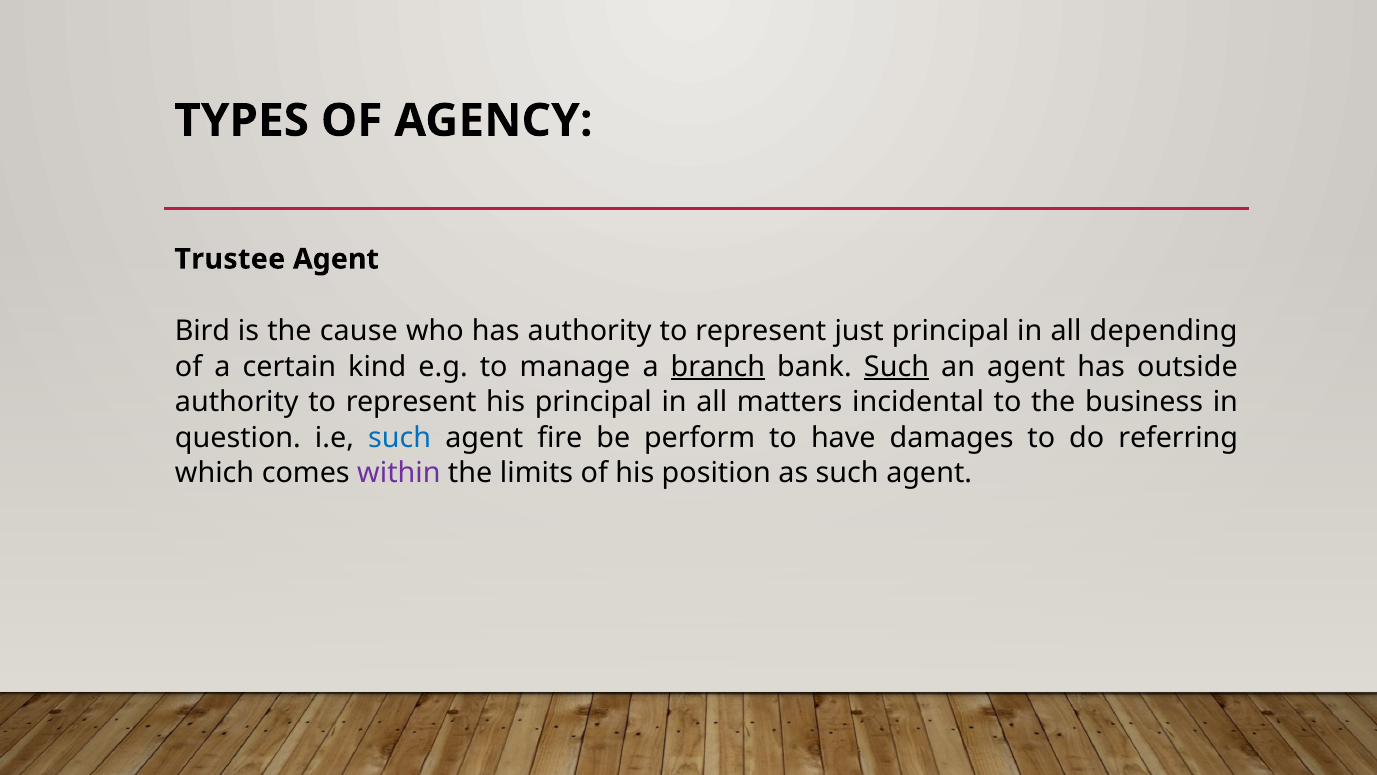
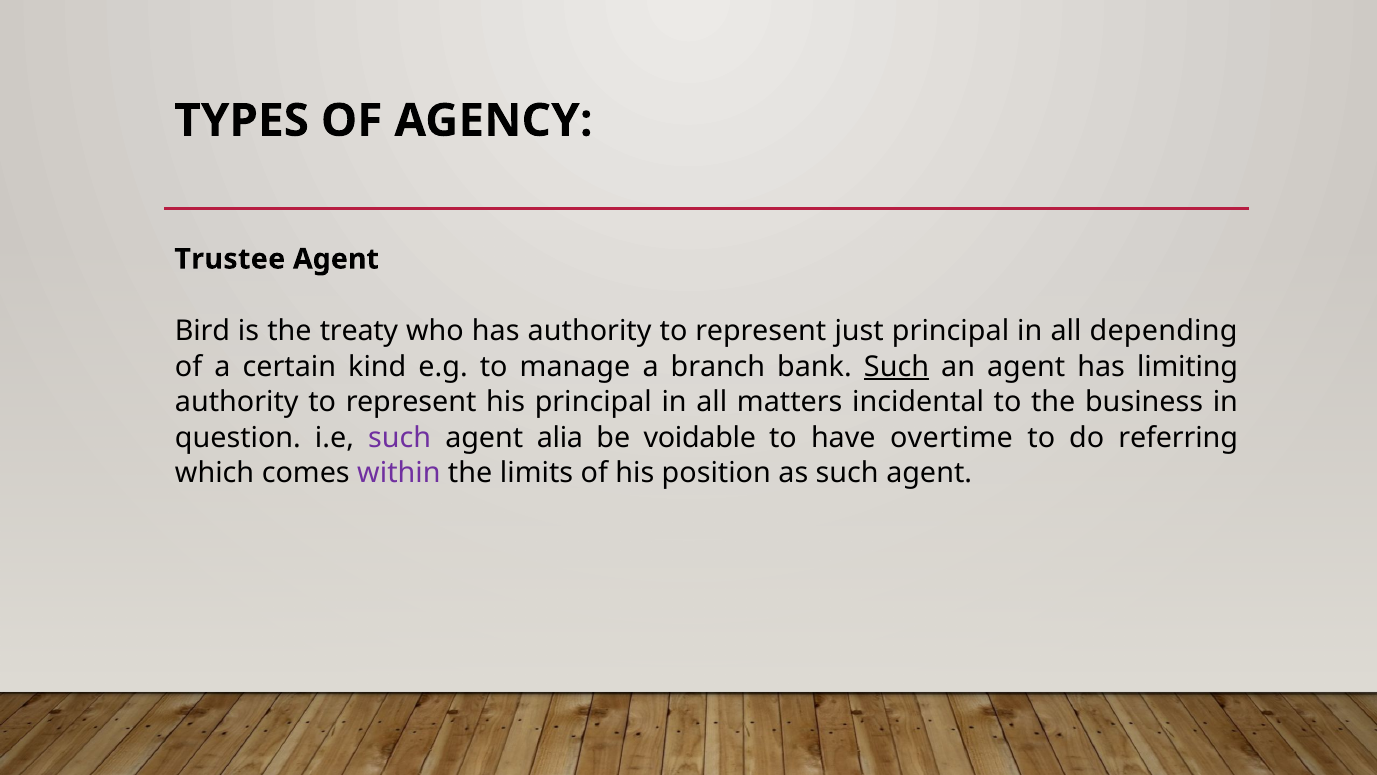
cause: cause -> treaty (359, 331)
branch underline: present -> none (718, 367)
outside: outside -> limiting (1188, 367)
such colour: blue -> purple (400, 438)
fire: fire -> alia (560, 438)
perform: perform -> voidable (700, 438)
damages: damages -> overtime (951, 438)
